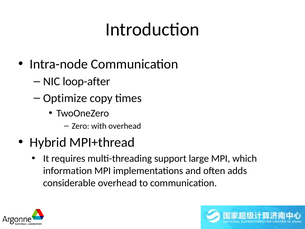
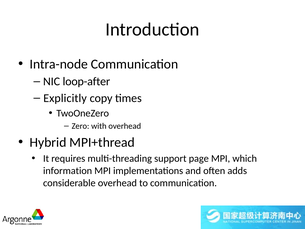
Optimize: Optimize -> Explicitly (65, 98)
large: large -> page (199, 158)
